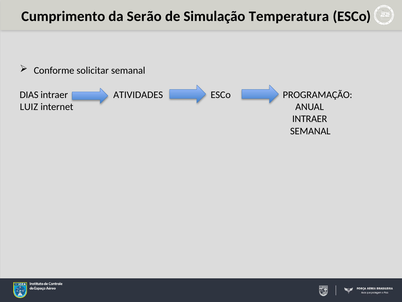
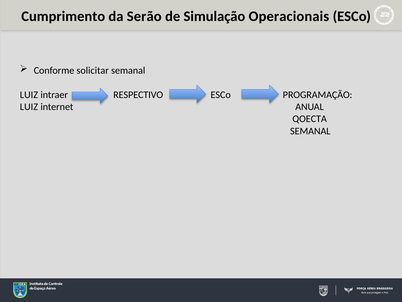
Temperatura: Temperatura -> Operacionais (289, 16)
DIAS: DIAS -> LUIZ (29, 95)
ATIVIDADES: ATIVIDADES -> RESPECTIVO (138, 95)
INTRAER: INTRAER -> QOECTA (310, 119)
